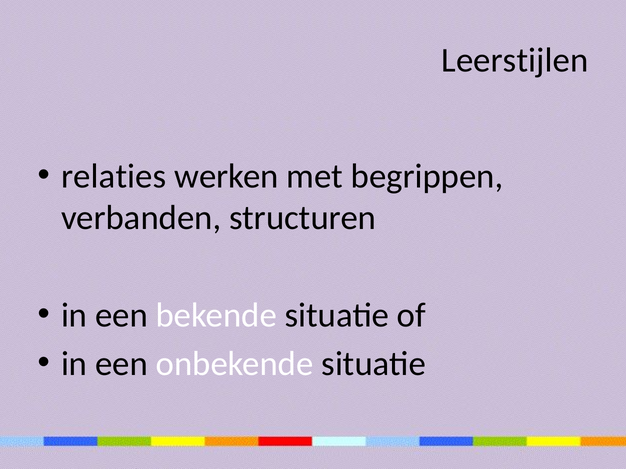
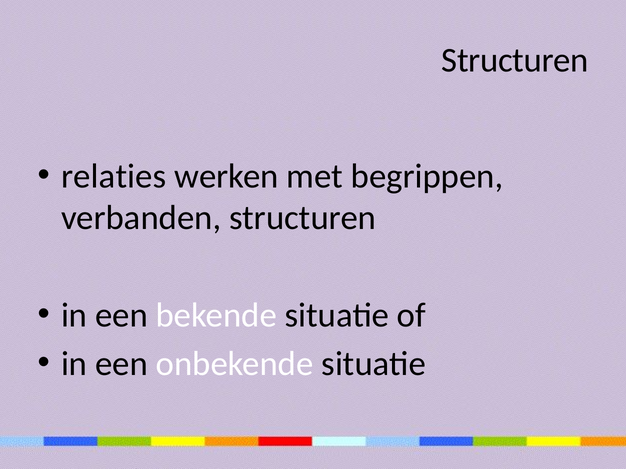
Leerstijlen: Leerstijlen -> Structuren (515, 60)
